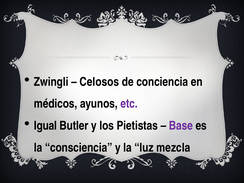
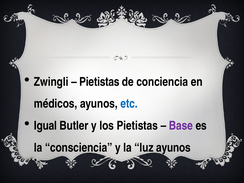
Celosos: Celosos -> Pietistas (99, 82)
etc colour: purple -> blue (129, 104)
luz mezcla: mezcla -> ayunos (173, 148)
